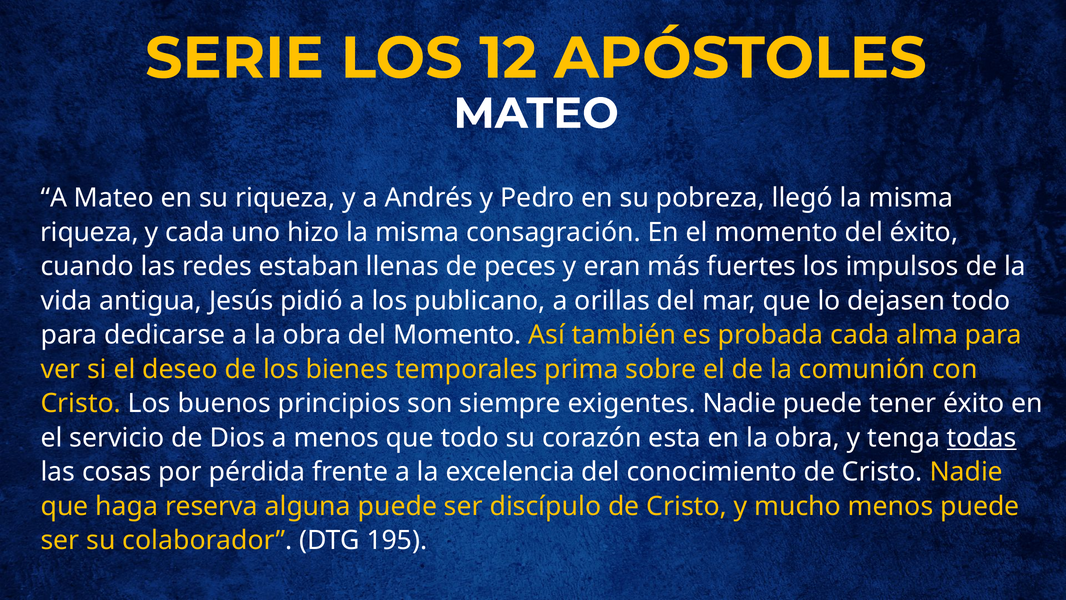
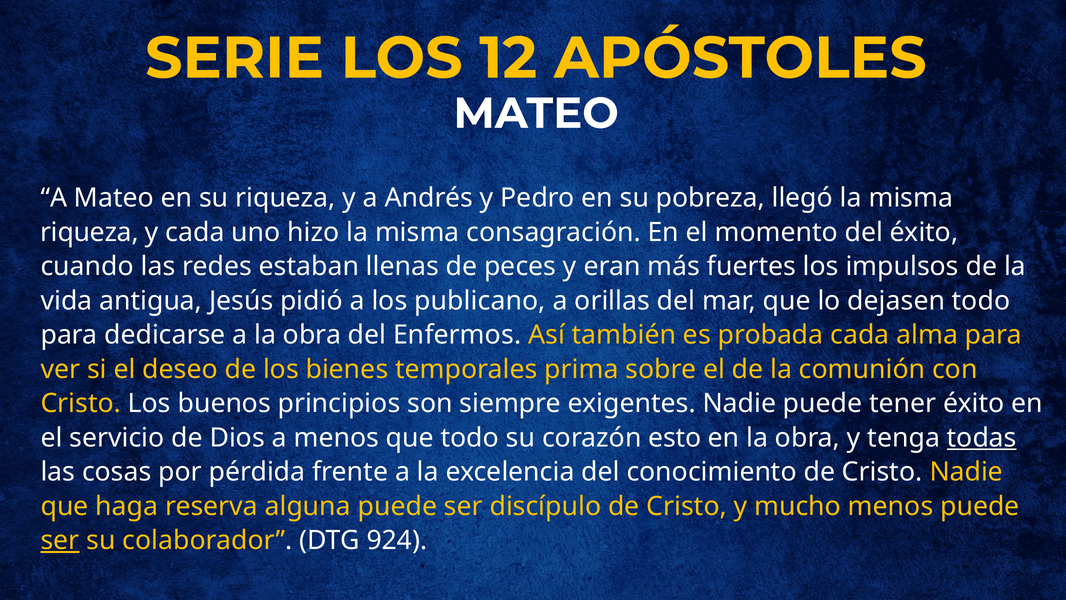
del Momento: Momento -> Enfermos (457, 335)
esta: esta -> esto (675, 438)
ser underline: none -> present (60, 540)
195: 195 -> 924 (397, 540)
